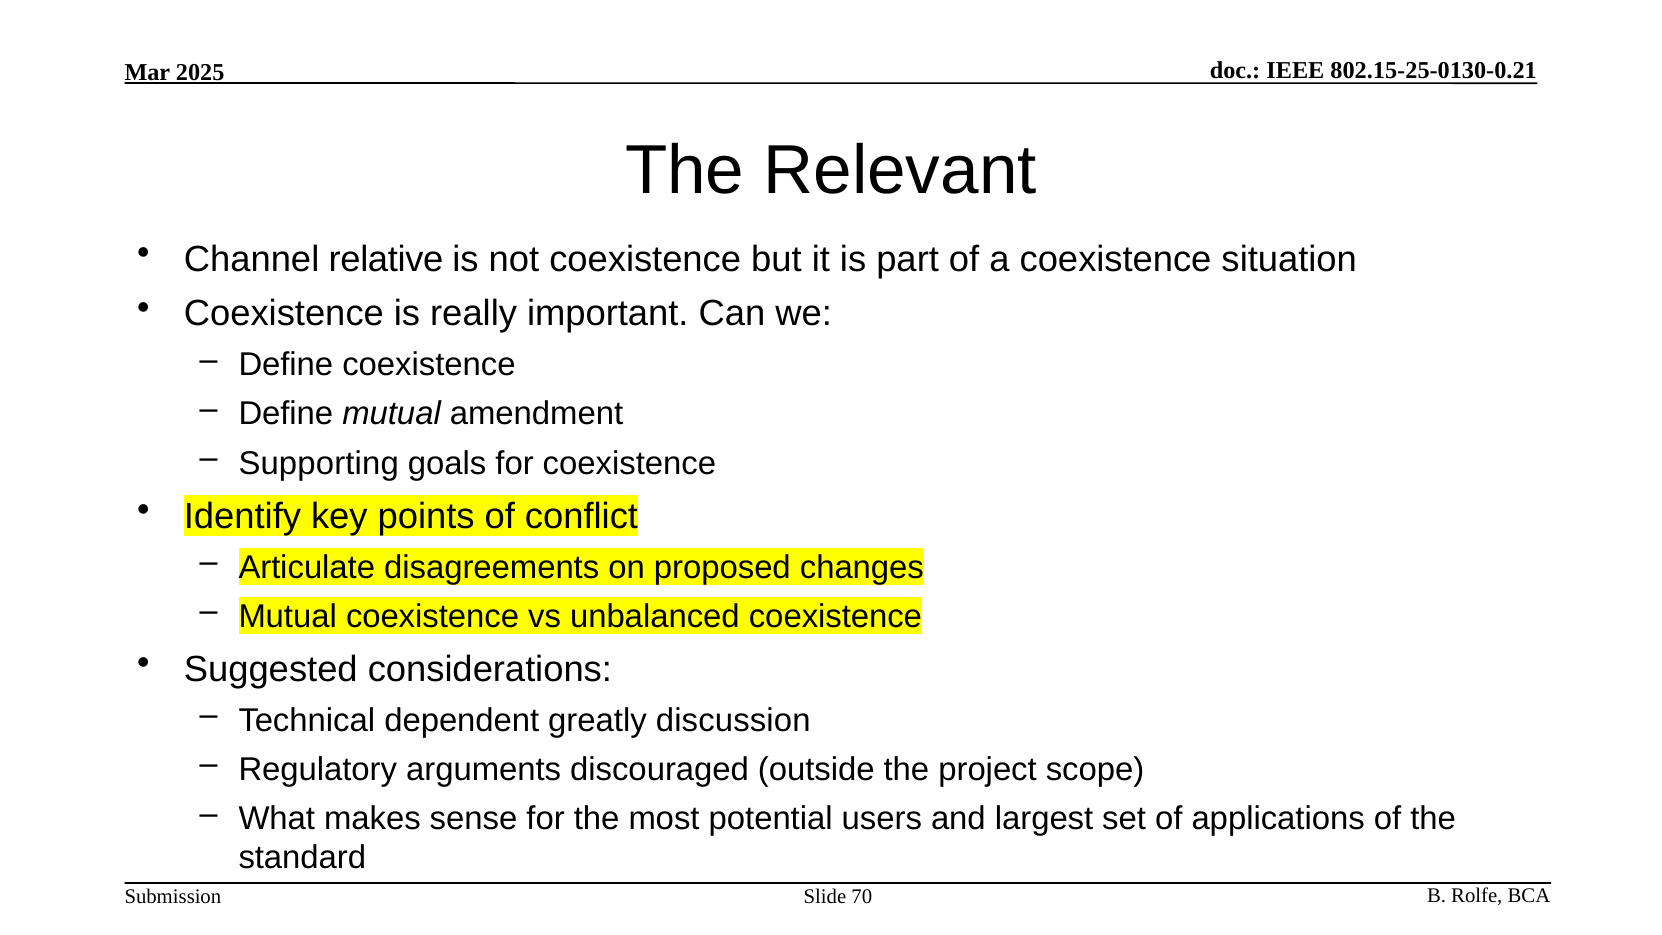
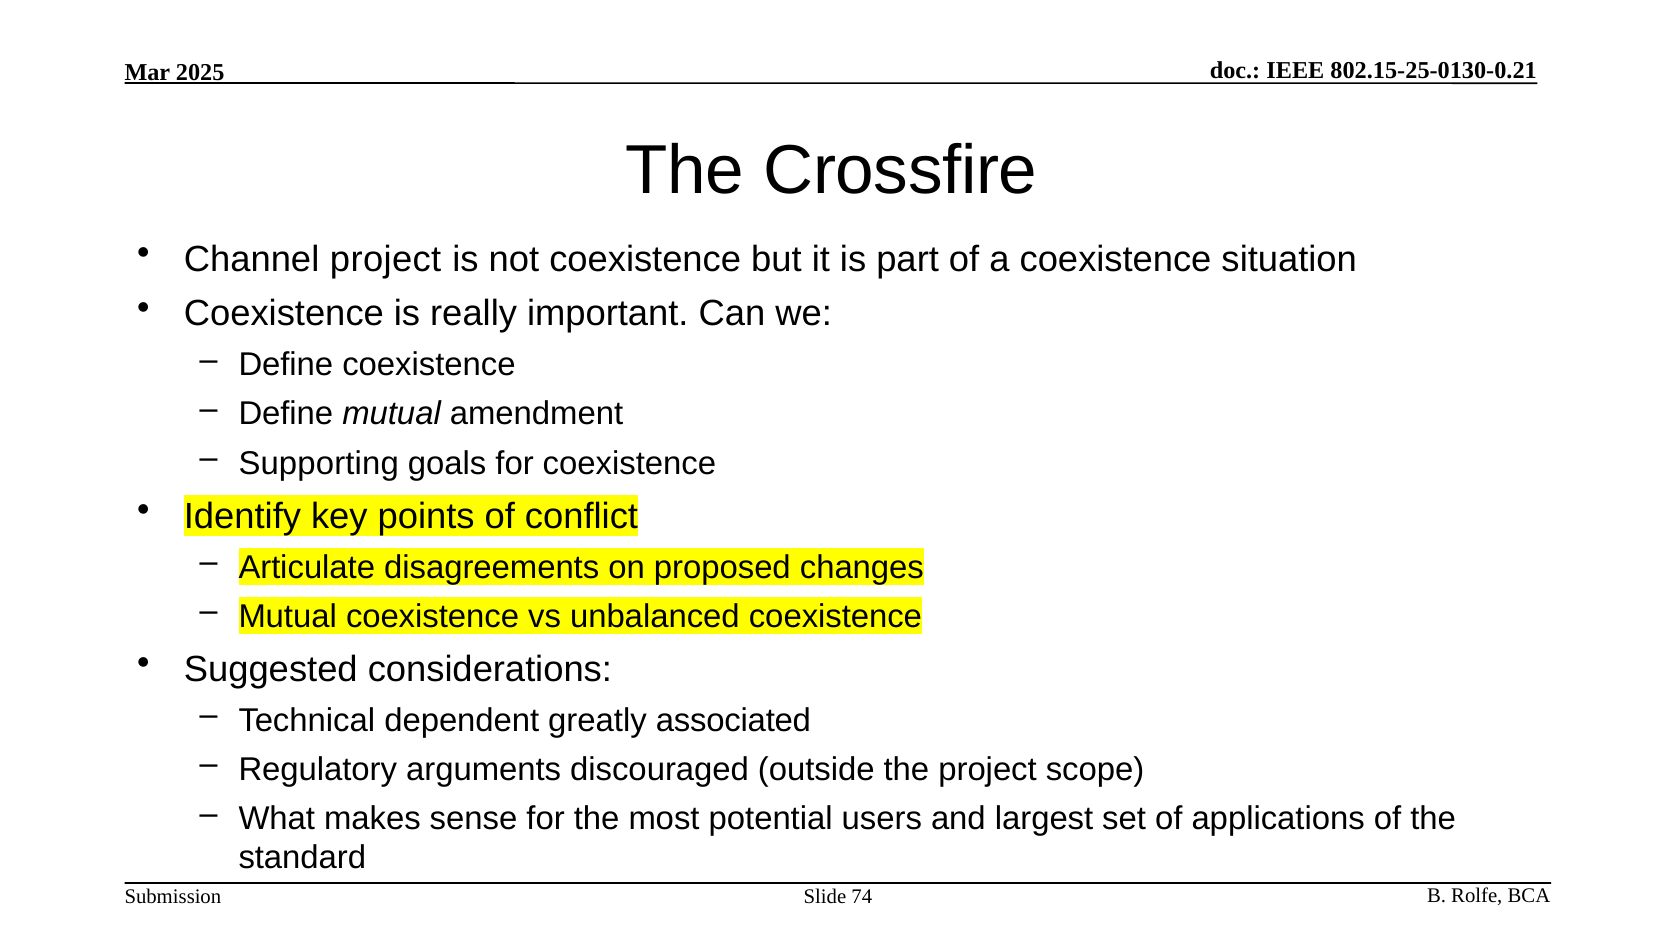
Relevant: Relevant -> Crossfire (900, 171)
Channel relative: relative -> project (386, 259)
discussion: discussion -> associated (733, 720)
70: 70 -> 74 (862, 897)
